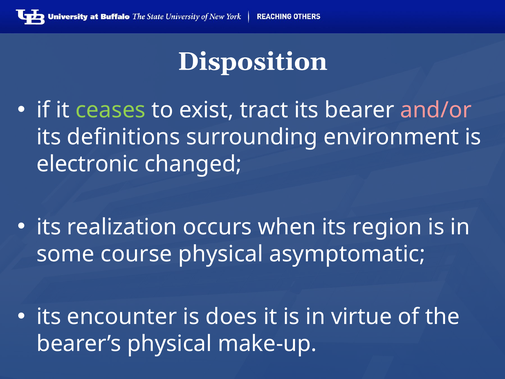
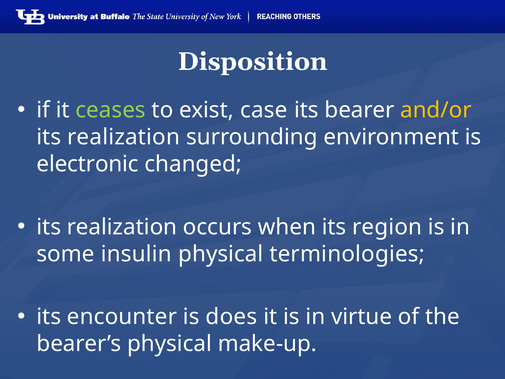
tract: tract -> case (264, 110)
and/or colour: pink -> yellow (436, 110)
definitions: definitions -> realization (124, 137)
course: course -> insulin (136, 254)
asymptomatic: asymptomatic -> terminologies (347, 254)
